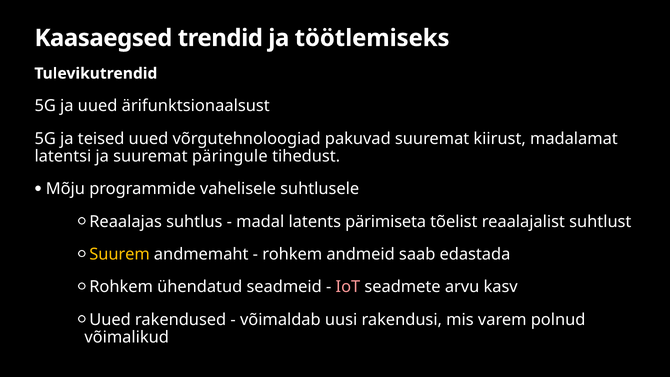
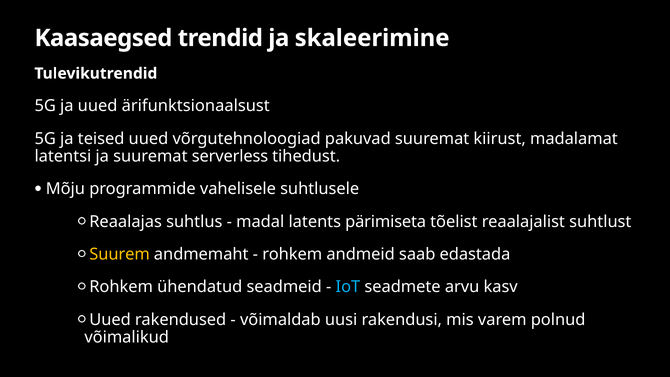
töötlemiseks: töötlemiseks -> skaleerimine (372, 38)
päringule: päringule -> serverless (230, 156)
IoT colour: pink -> light blue (348, 287)
